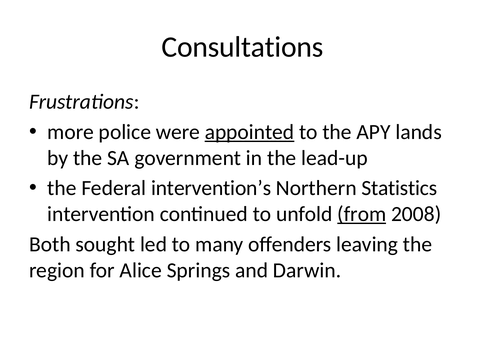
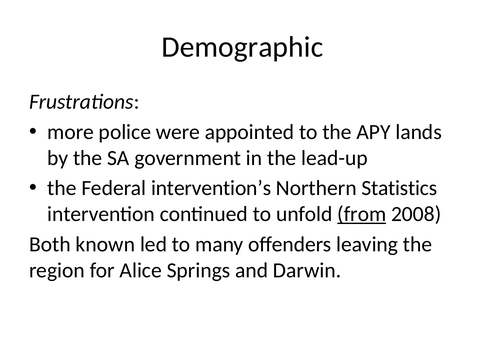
Consultations: Consultations -> Demographic (242, 47)
appointed underline: present -> none (250, 132)
sought: sought -> known (105, 244)
